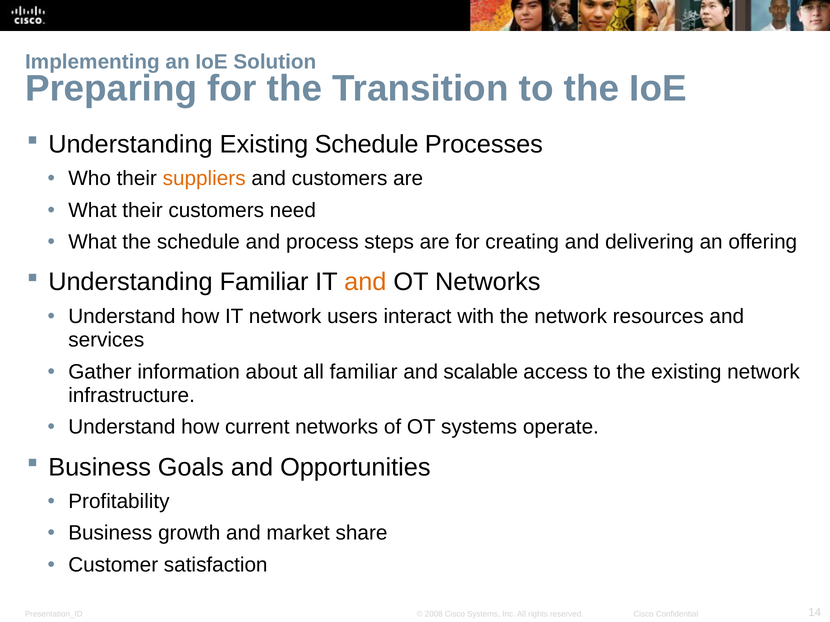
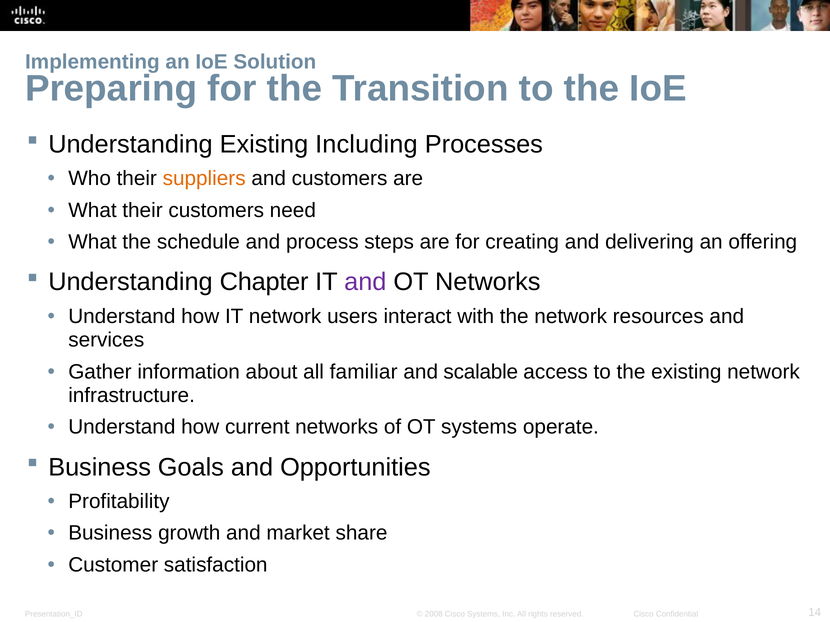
Existing Schedule: Schedule -> Including (366, 144)
Understanding Familiar: Familiar -> Chapter (264, 282)
and colour: orange -> purple (365, 282)
